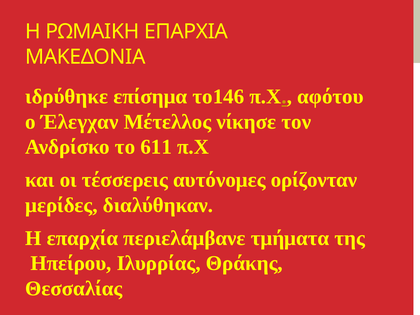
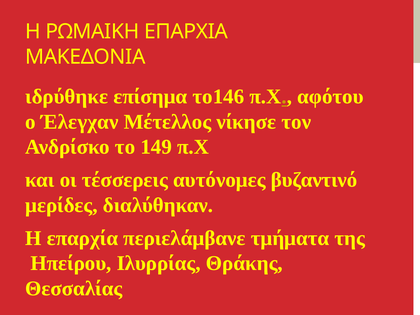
611: 611 -> 149 (156, 147)
ορίζονταν: ορίζονταν -> βυζαντινό (314, 180)
